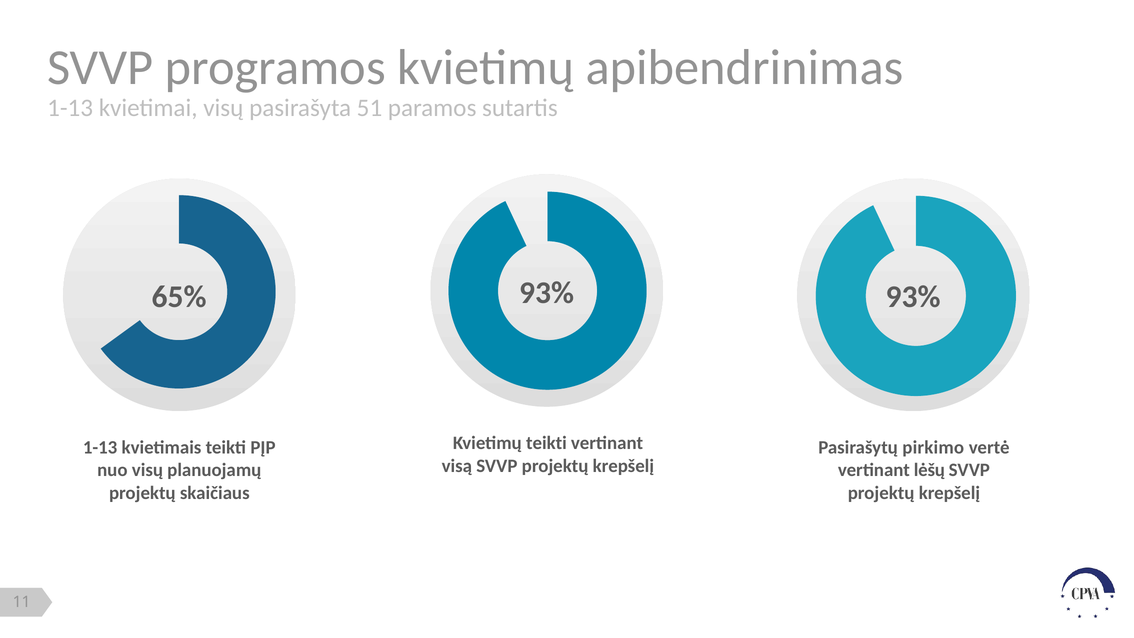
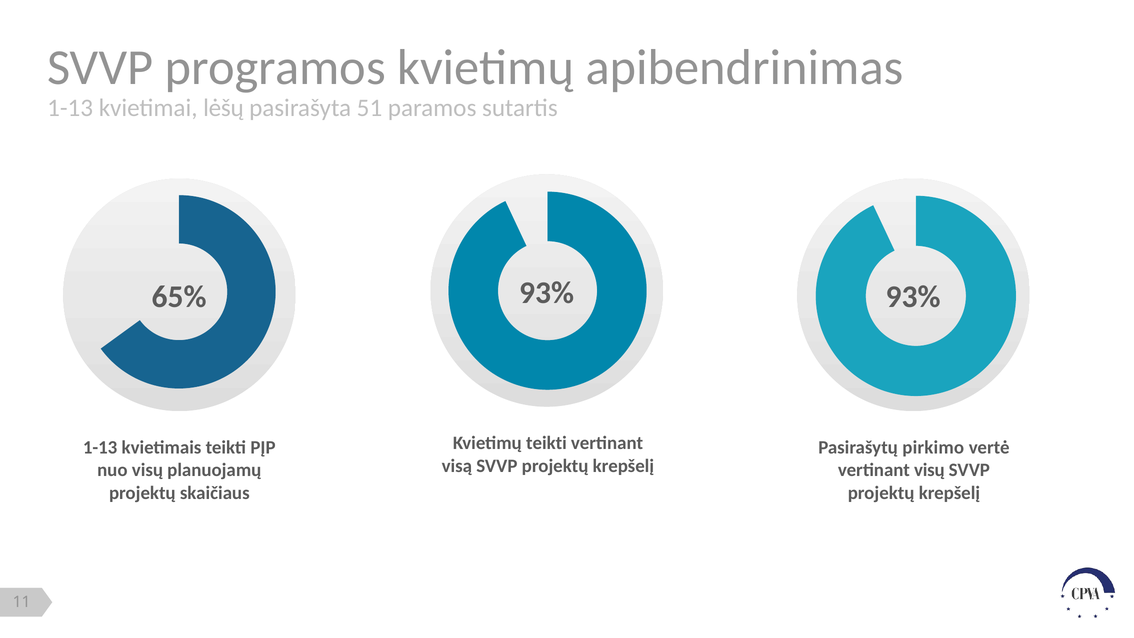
kvietimai visų: visų -> lėšų (223, 108)
vertinant lėšų: lėšų -> visų (929, 470)
